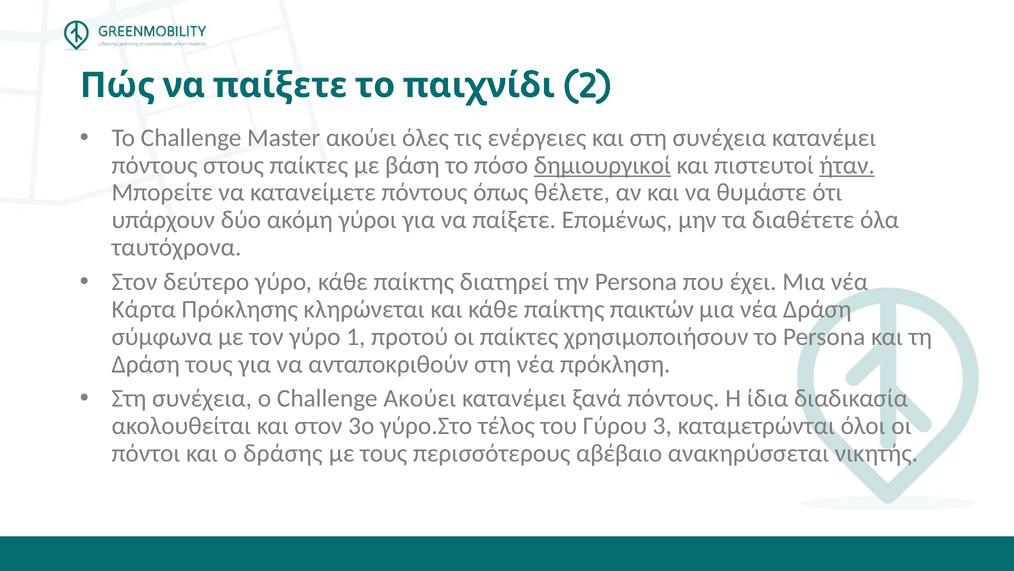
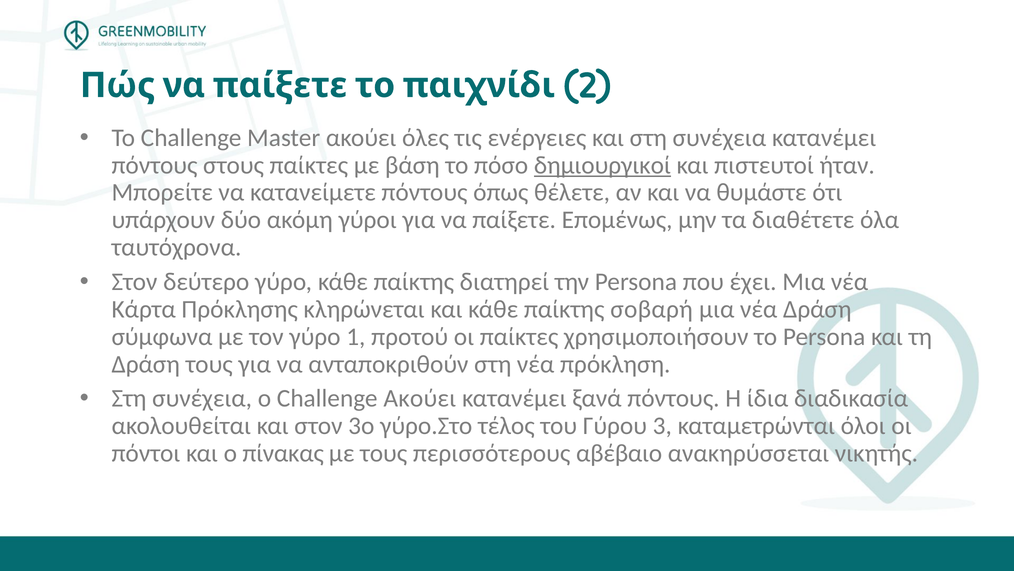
ήταν underline: present -> none (847, 165)
παικτών: παικτών -> σοβαρή (652, 309)
δράσης: δράσης -> πίνακας (283, 453)
